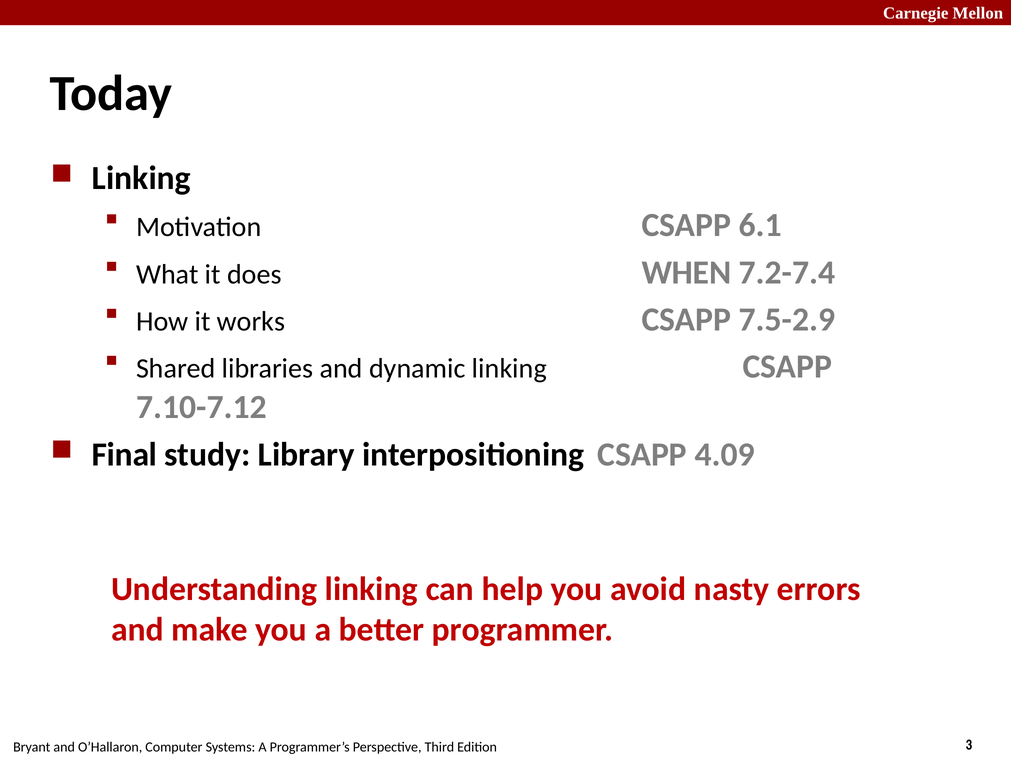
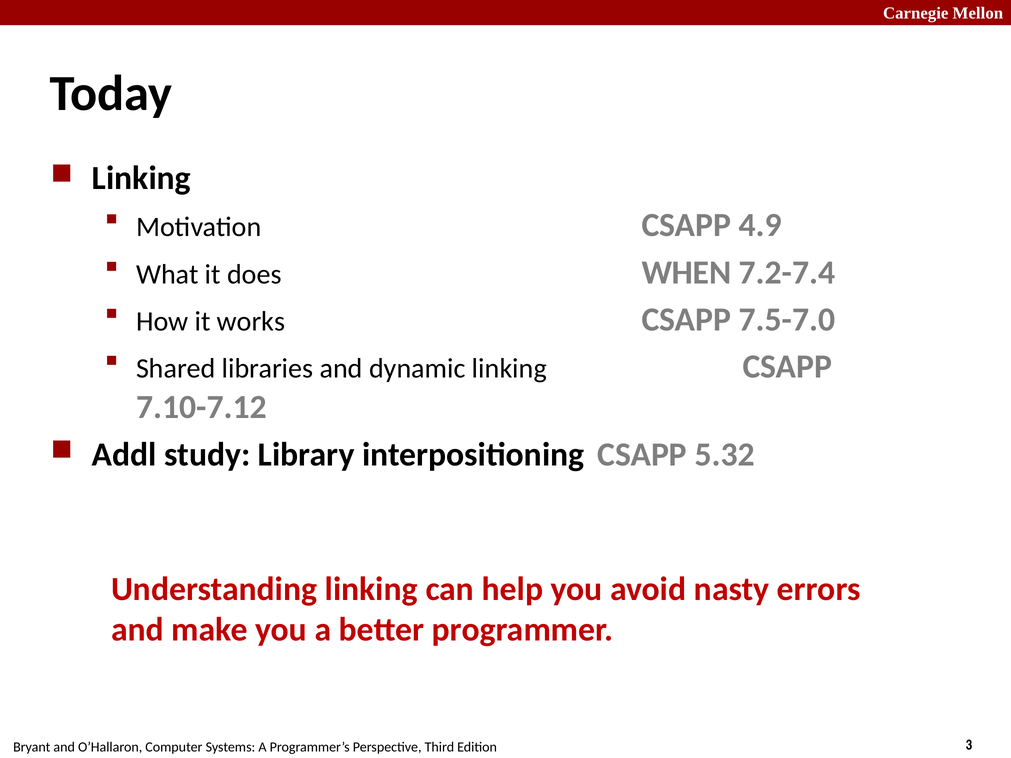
6.1: 6.1 -> 4.9 (760, 225)
7.5-2.9: 7.5-2.9 -> 7.5-7.0 (787, 320)
Final: Final -> Addl (124, 455)
4.09: 4.09 -> 5.32 (725, 455)
